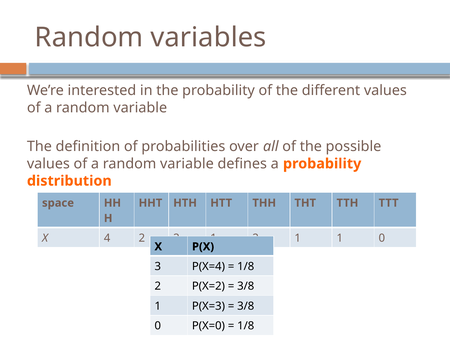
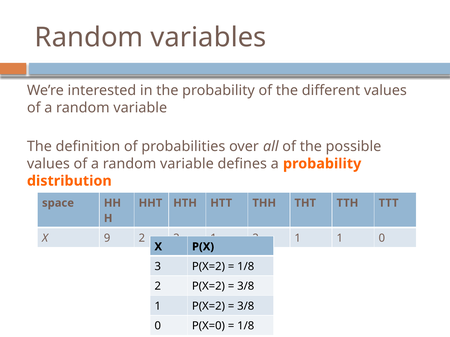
4: 4 -> 9 (107, 238)
3 P(X=4: P(X=4 -> P(X=2 (208, 267)
1 P(X=3: P(X=3 -> P(X=2 (208, 306)
